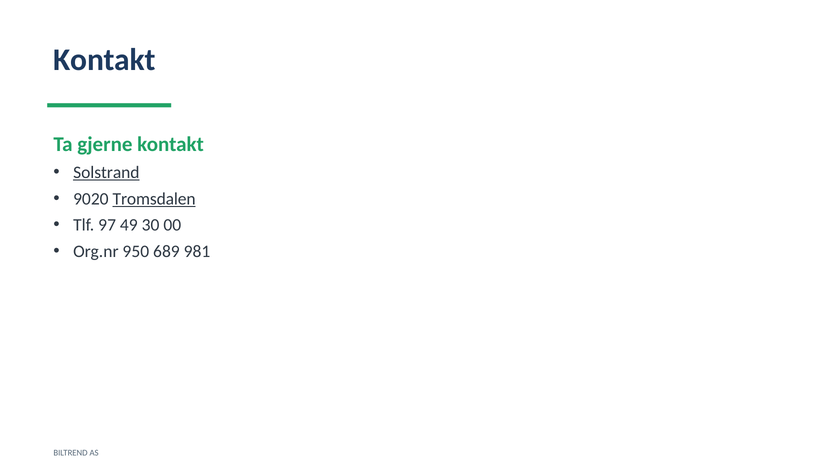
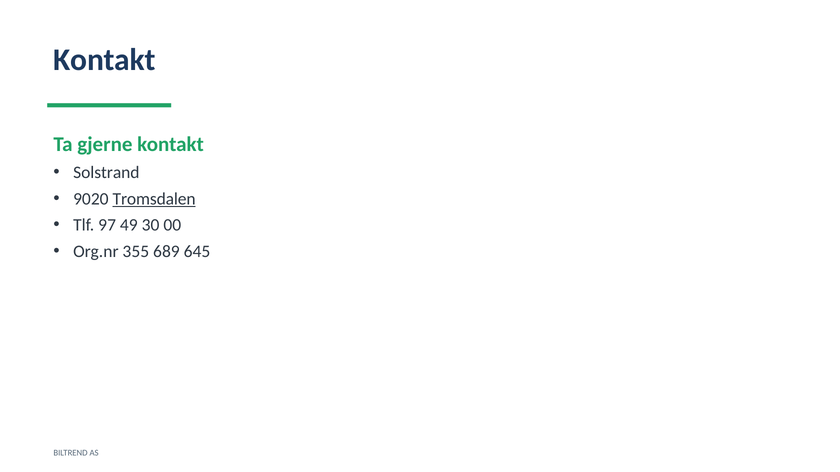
Solstrand underline: present -> none (106, 173)
950: 950 -> 355 (136, 252)
981: 981 -> 645 (197, 252)
